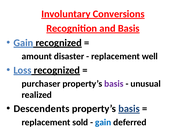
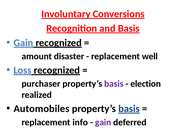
unusual: unusual -> election (146, 84)
Descendents: Descendents -> Automobiles (42, 109)
sold: sold -> info (80, 123)
gain colour: blue -> purple (103, 123)
